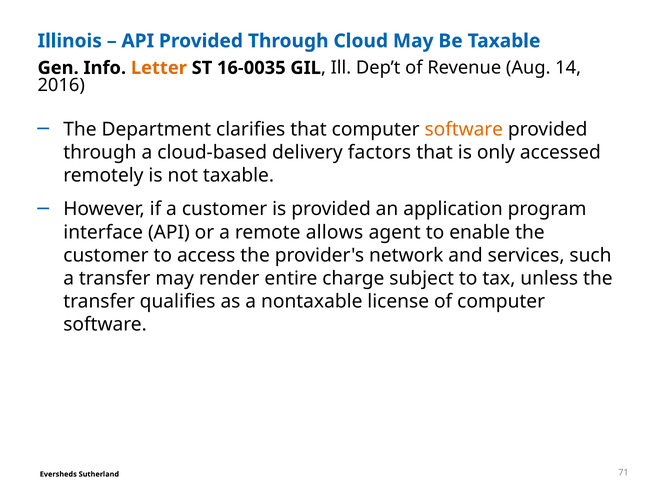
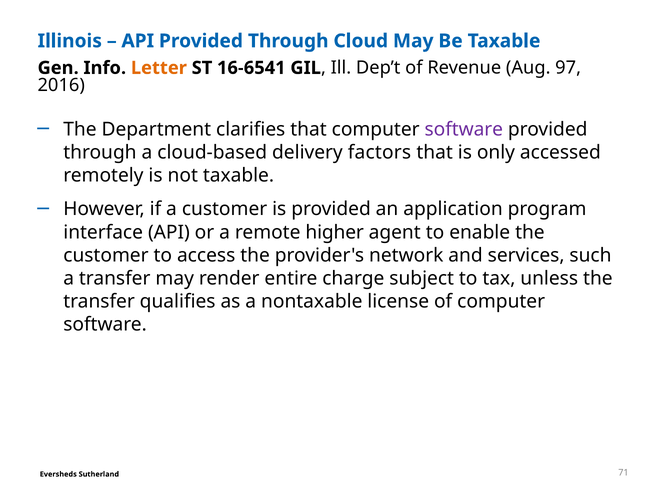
16-0035: 16-0035 -> 16-6541 (251, 68)
14: 14 -> 97 (568, 68)
software colour: orange -> purple (464, 129)
allows: allows -> higher (335, 232)
